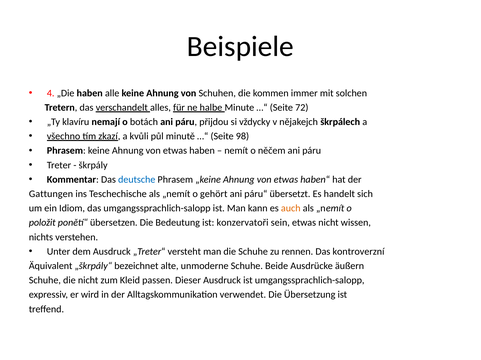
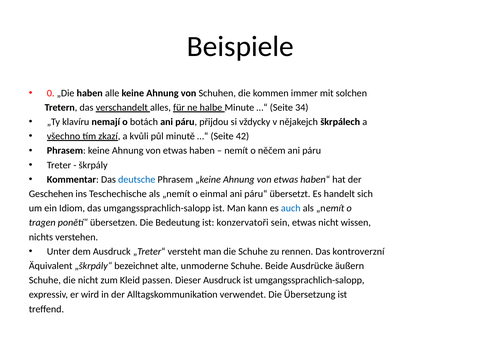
4: 4 -> 0 (51, 93)
72: 72 -> 34 (302, 108)
98: 98 -> 42 (242, 137)
Gattungen: Gattungen -> Geschehen (51, 194)
gehört: gehört -> einmal (214, 194)
auch colour: orange -> blue (291, 209)
položit: položit -> tragen (42, 223)
